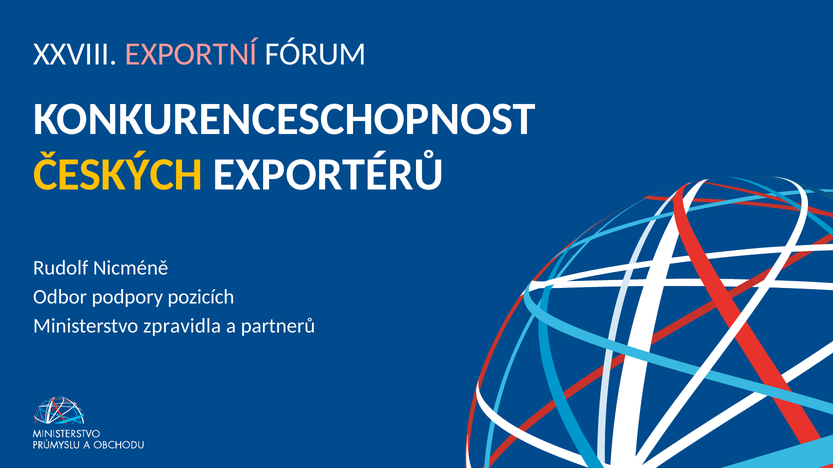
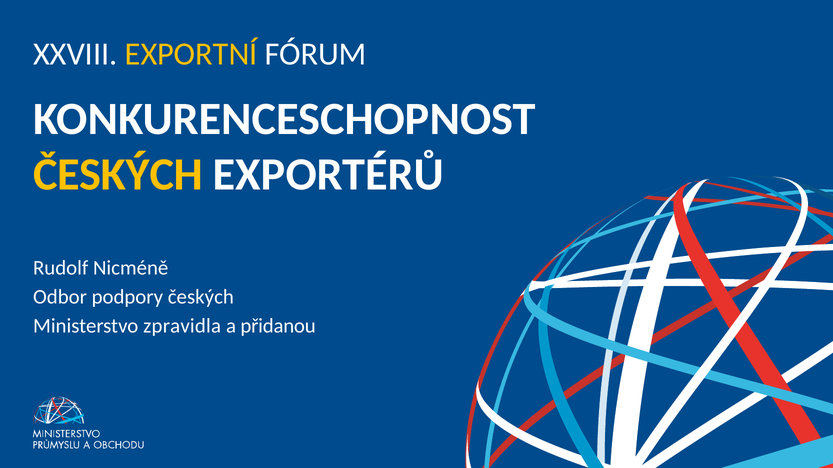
EXPORTNÍ colour: pink -> yellow (191, 54)
podpory pozicích: pozicích -> českých (201, 297)
partnerů: partnerů -> přidanou (278, 326)
